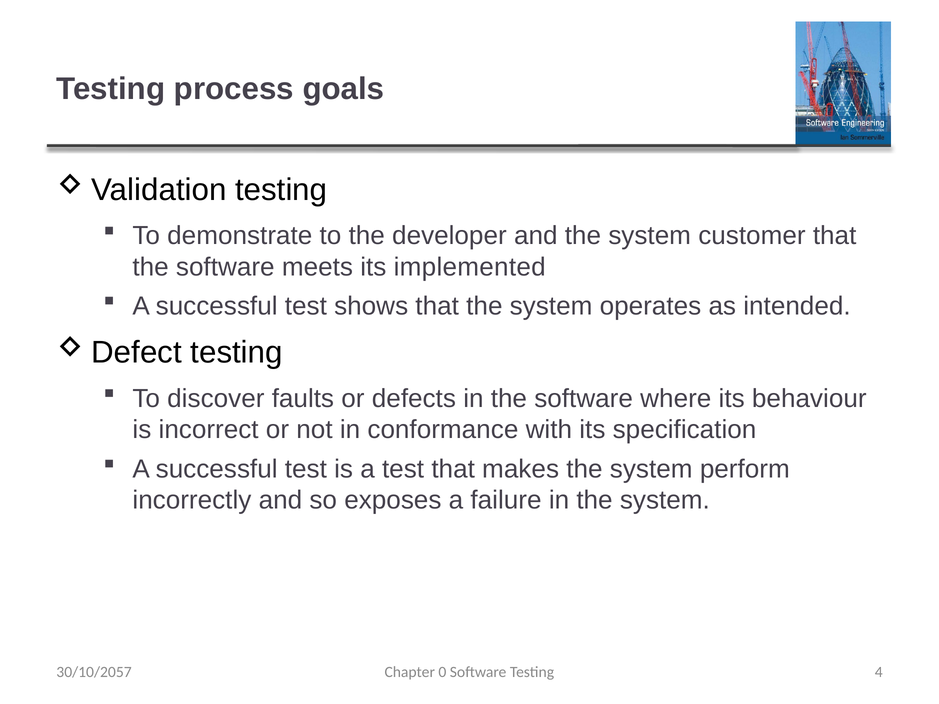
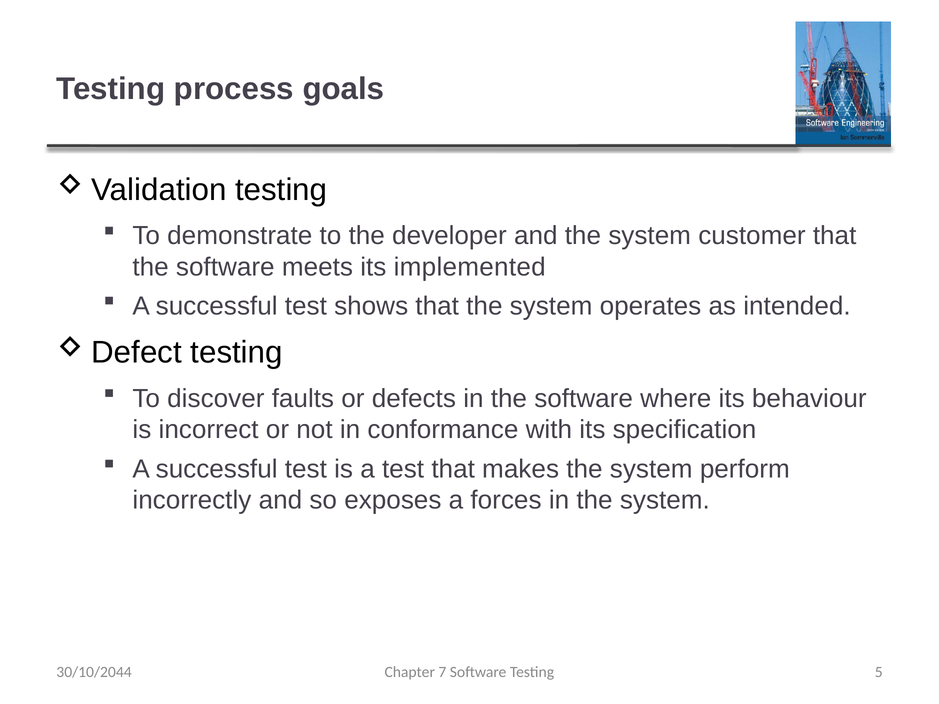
failure: failure -> forces (506, 500)
0: 0 -> 7 (442, 672)
4: 4 -> 5 (879, 672)
30/10/2057: 30/10/2057 -> 30/10/2044 (94, 673)
